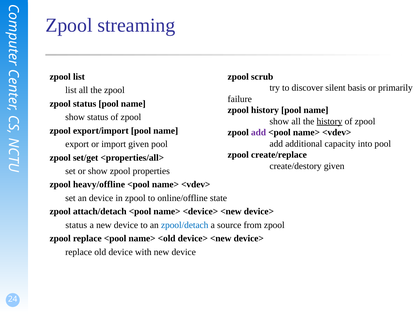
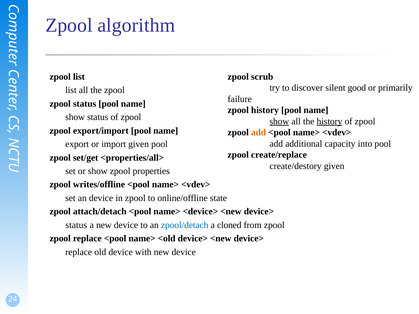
streaming: streaming -> algorithm (136, 25)
basis: basis -> good (357, 88)
show underline: none -> present (279, 121)
add colour: purple -> orange (259, 133)
heavy/offline: heavy/offline -> writes/offline (99, 185)
source: source -> cloned (229, 225)
